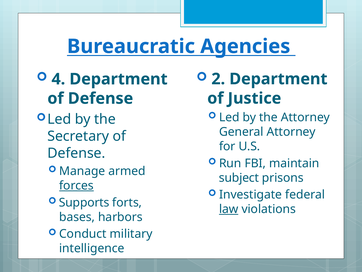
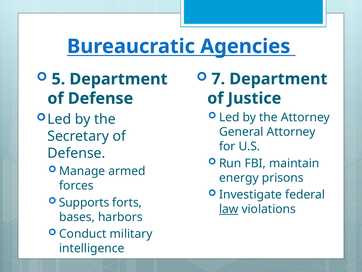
2: 2 -> 7 (218, 79)
4: 4 -> 5 (58, 79)
subject: subject -> energy (239, 178)
forces underline: present -> none (76, 185)
